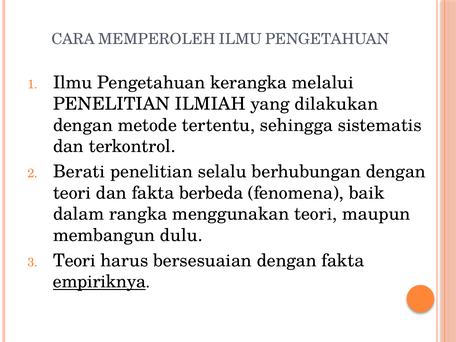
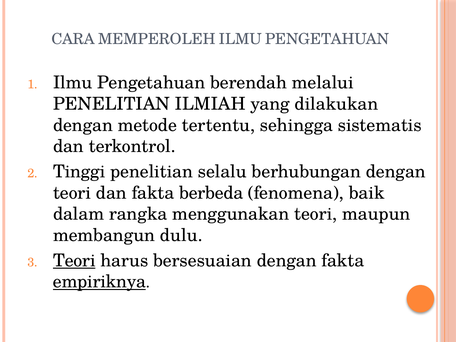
kerangka: kerangka -> berendah (249, 83)
Berati: Berati -> Tinggi (79, 172)
Teori underline: none -> present (74, 261)
